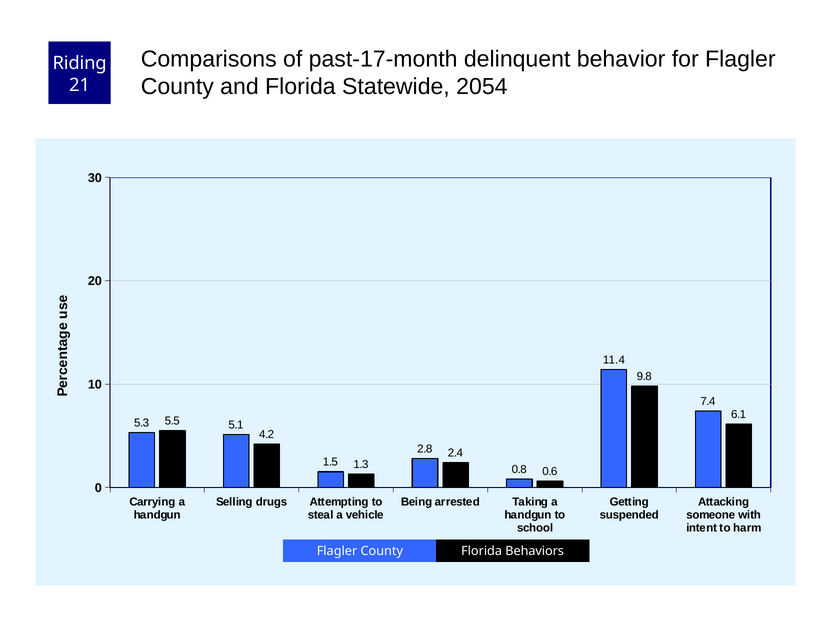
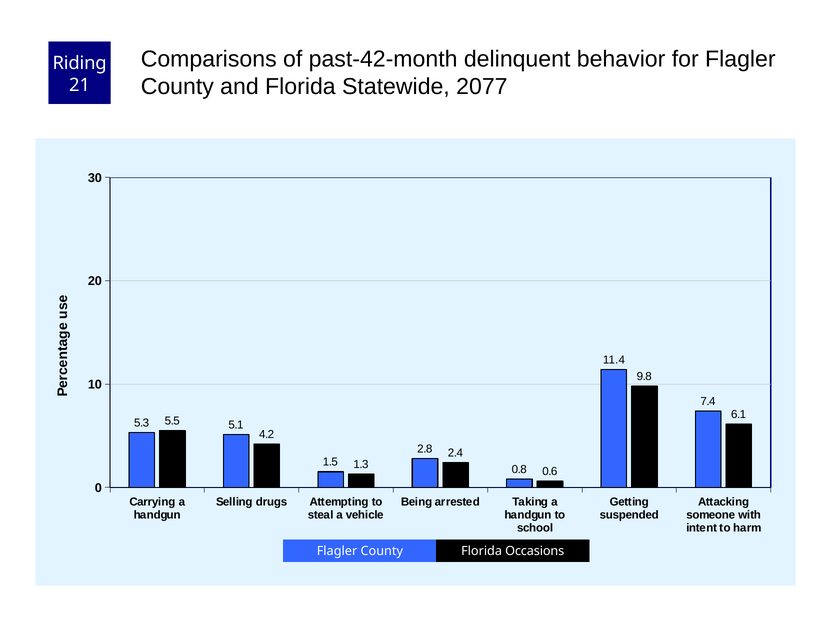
past-17-month: past-17-month -> past-42-month (383, 59)
2054: 2054 -> 2077 (482, 87)
Behaviors: Behaviors -> Occasions (535, 550)
